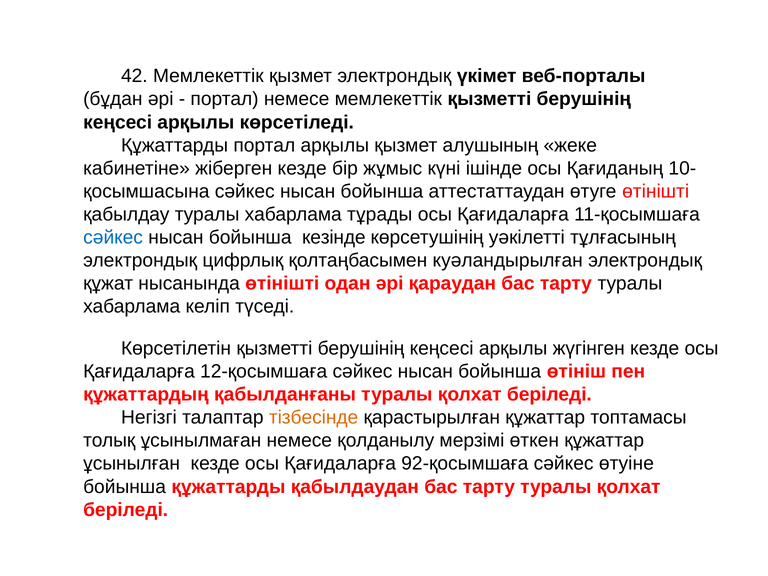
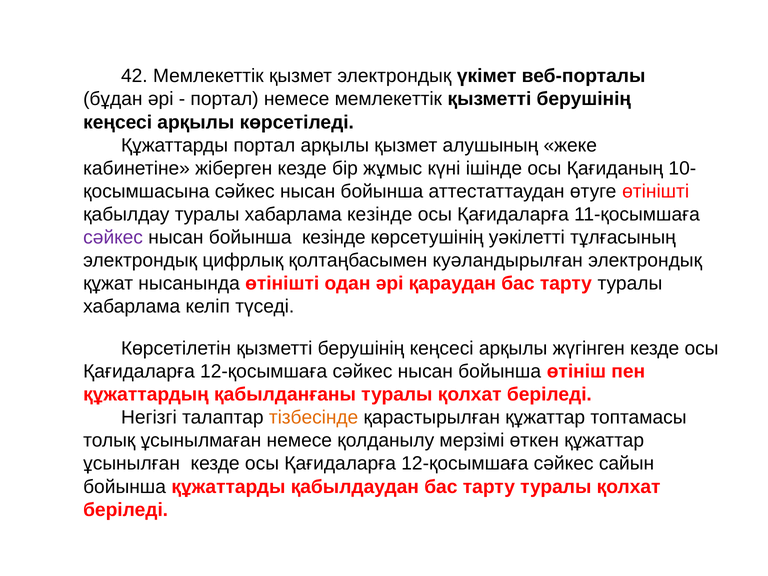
хабарлама тұрады: тұрады -> кезінде (380, 214)
сәйкес colour: blue -> purple (113, 237)
92-қосымшаға: 92-қосымшаға -> 12-қосымшаға (465, 464)
өтуіне: өтуіне -> сайын (627, 464)
